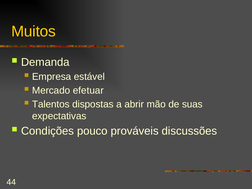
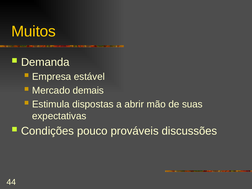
efetuar: efetuar -> demais (88, 90)
Talentos: Talentos -> Estimula (51, 104)
